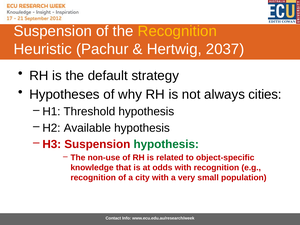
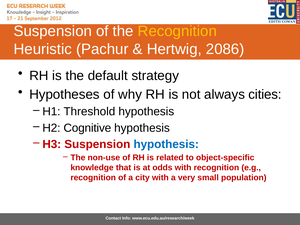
2037: 2037 -> 2086 (225, 49)
Available: Available -> Cognitive (87, 128)
hypothesis colour: green -> blue (166, 144)
